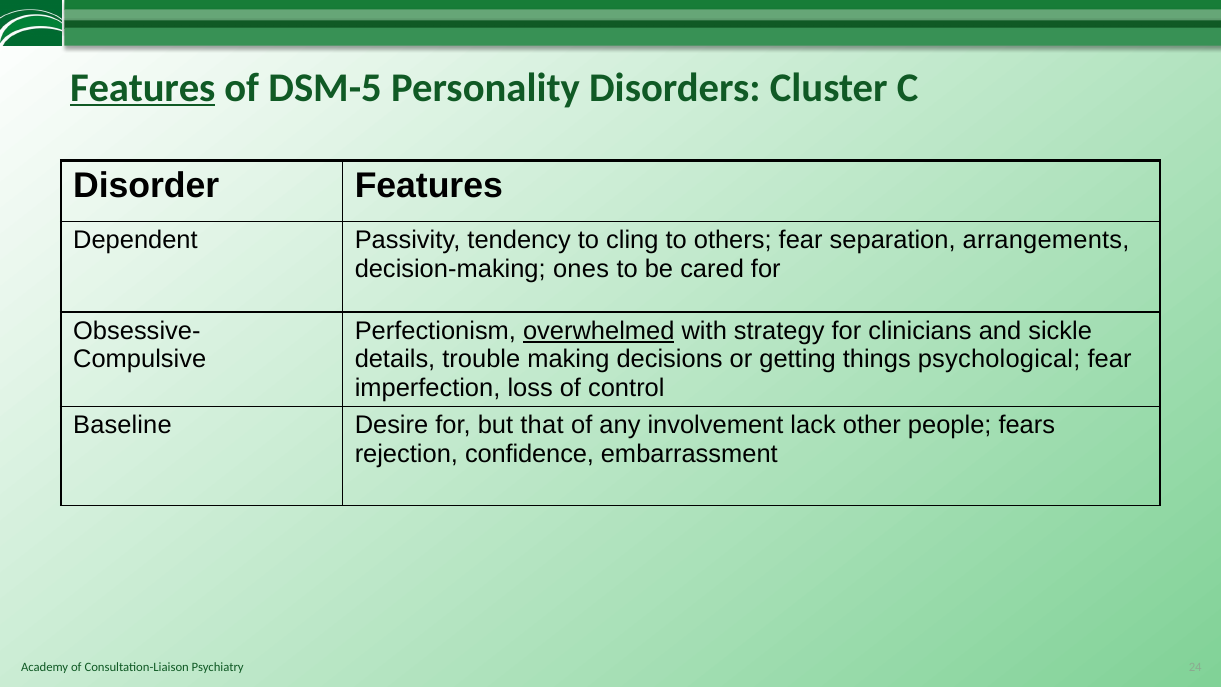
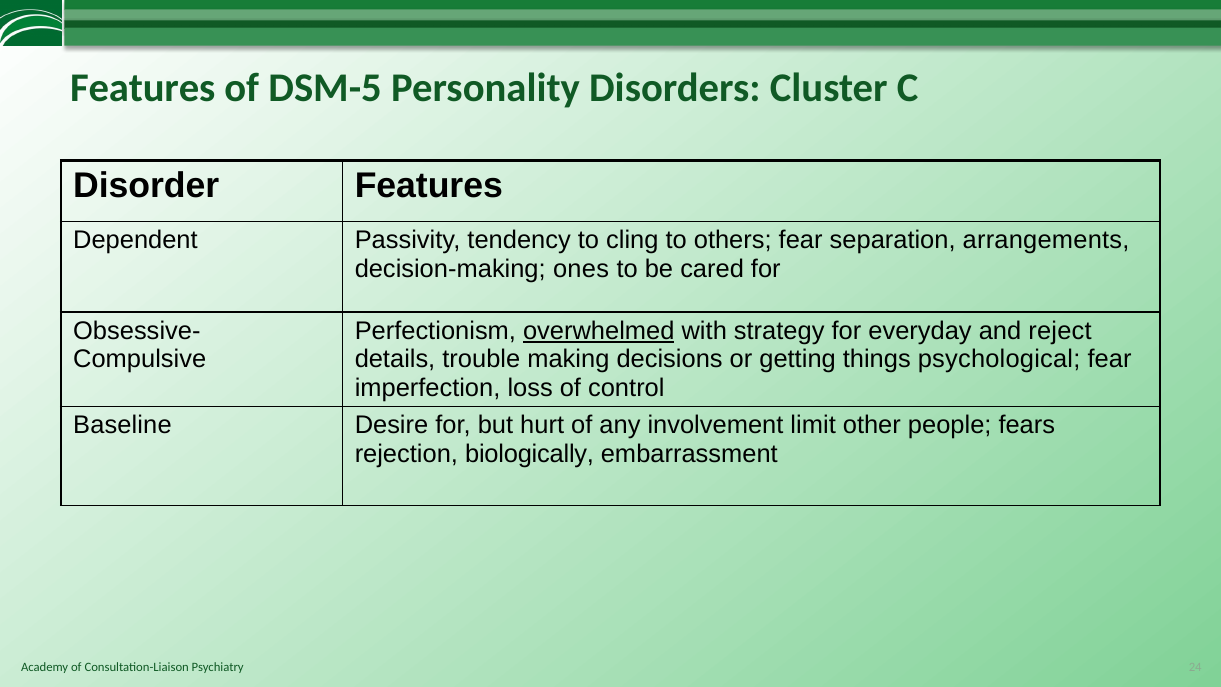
Features underline: present -> none (143, 88)
clinicians: clinicians -> everyday (920, 331)
sickle: sickle -> reject (1060, 331)
that: that -> hurt (542, 425)
lack: lack -> limit (813, 425)
confidence: confidence -> biologically (530, 454)
